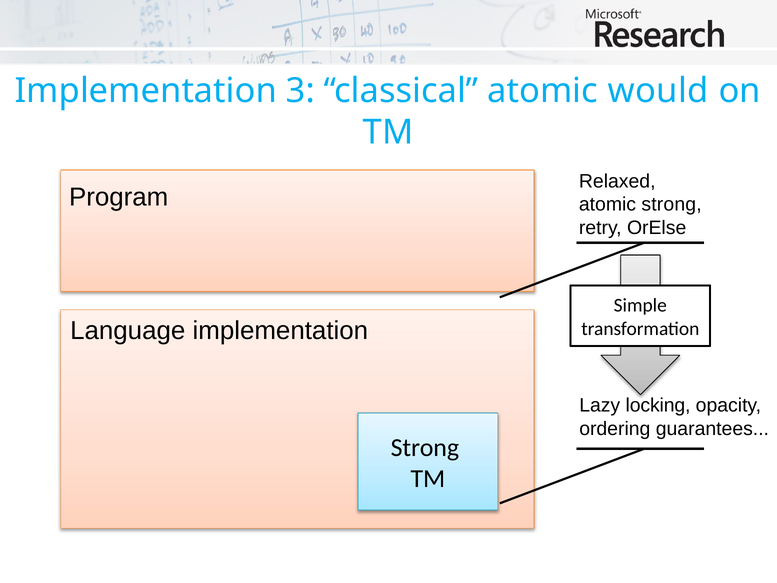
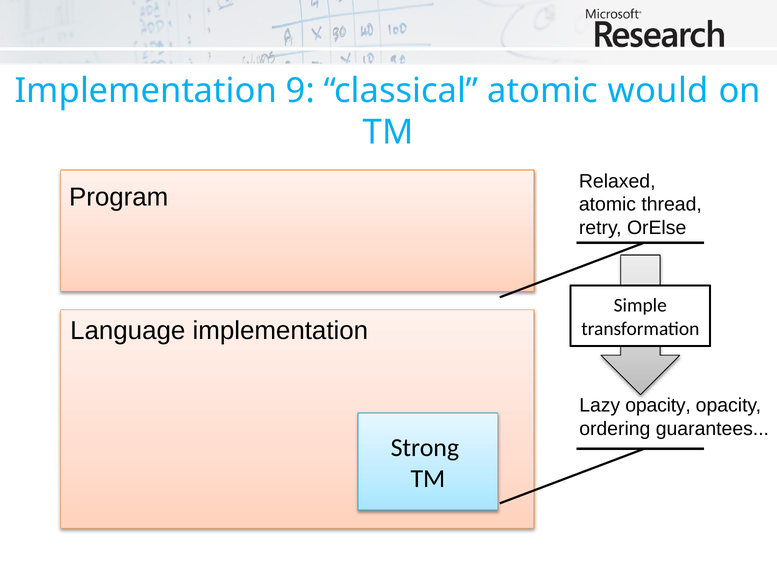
3: 3 -> 9 (300, 91)
atomic strong: strong -> thread (672, 204)
Lazy locking: locking -> opacity (658, 405)
